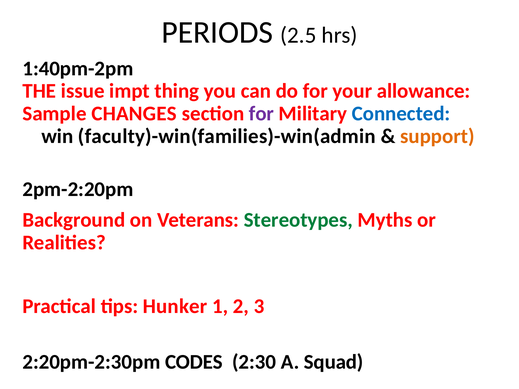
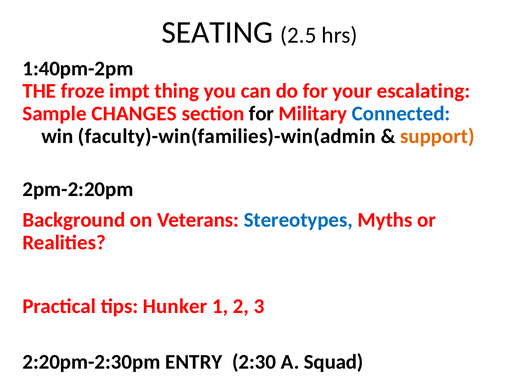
PERIODS: PERIODS -> SEATING (217, 32)
issue: issue -> froze (83, 91)
allowance: allowance -> escalating (424, 91)
for colour: purple -> black (262, 114)
Stereotypes colour: green -> blue (298, 220)
CODES: CODES -> ENTRY (194, 362)
